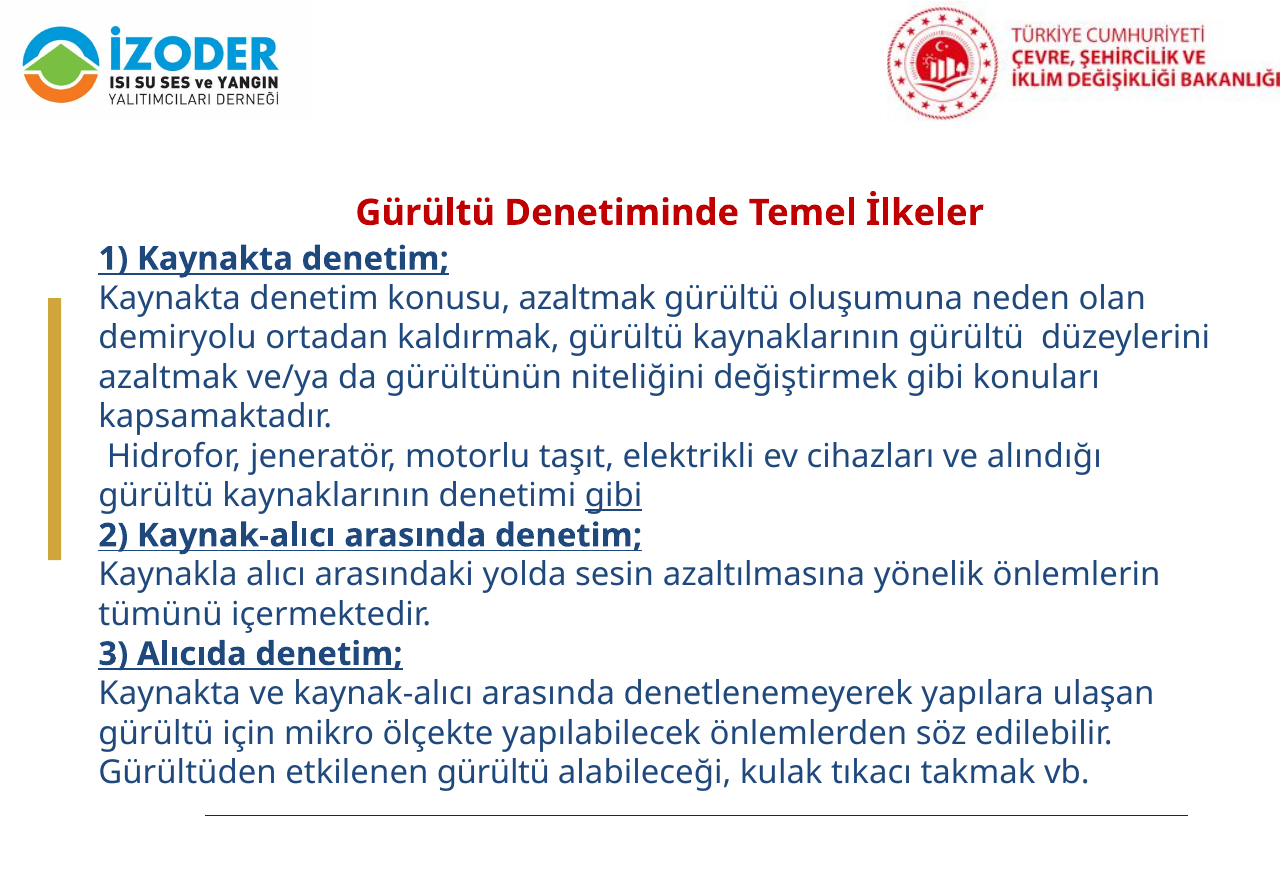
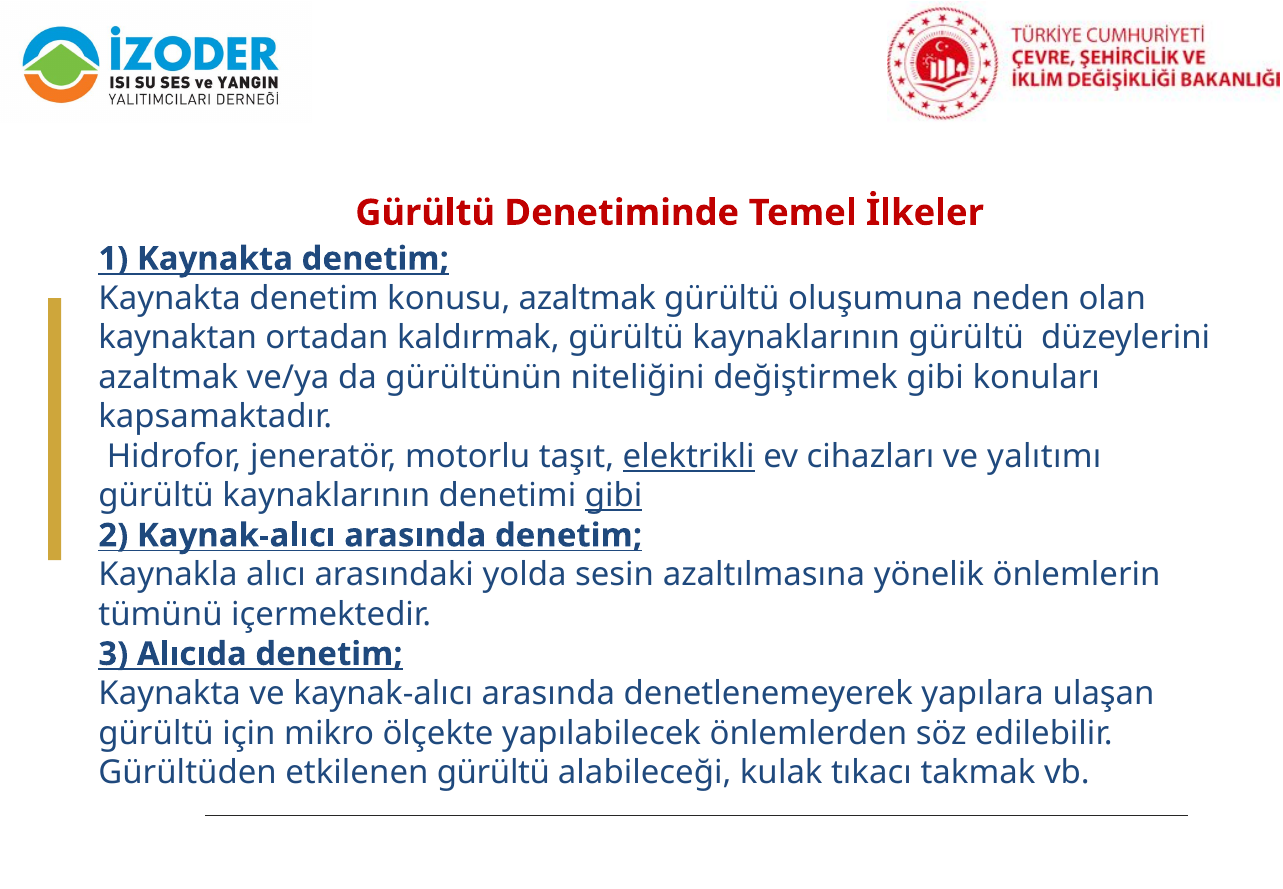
demiryolu: demiryolu -> kaynaktan (178, 338)
elektrikli underline: none -> present (689, 456)
alındığı: alındığı -> yalıtımı (1044, 456)
